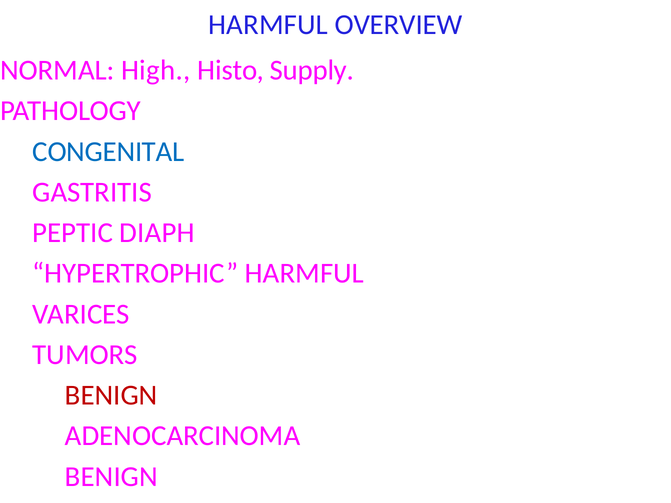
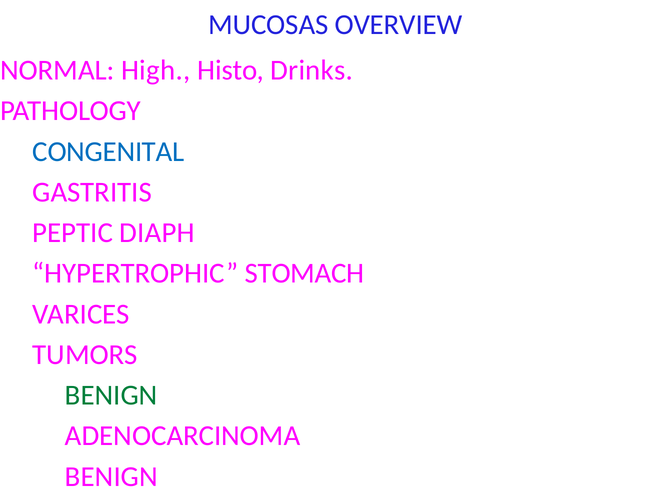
HARMFUL: HARMFUL -> MUCOSAS (268, 25)
Supply: Supply -> Drinks (312, 70)
HYPERTROPHIC HARMFUL: HARMFUL -> STOMACH (305, 274)
BENIGN colour: red -> green (111, 396)
